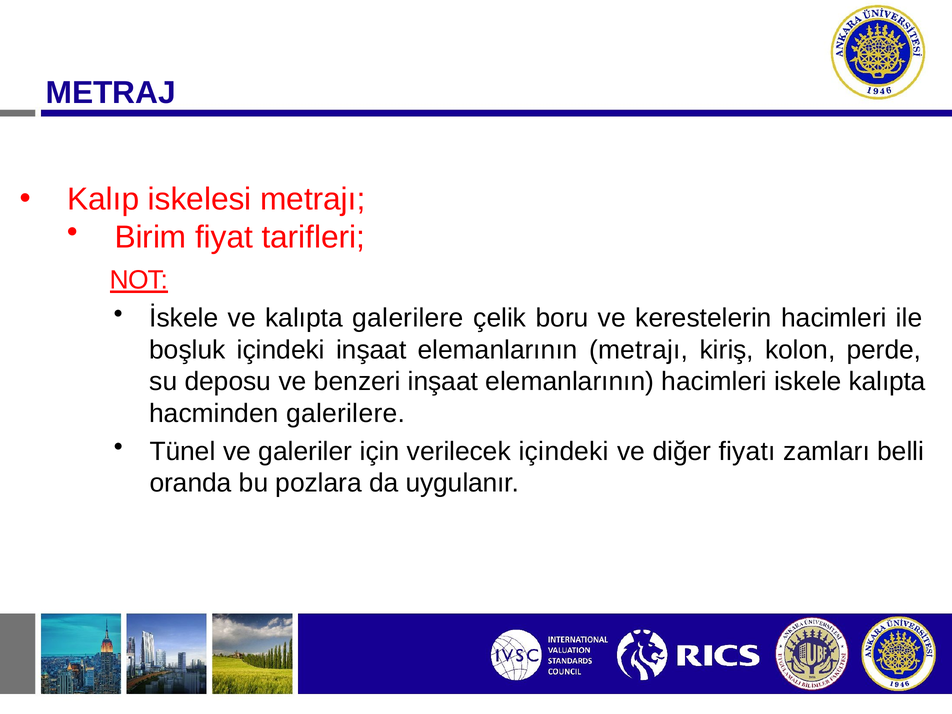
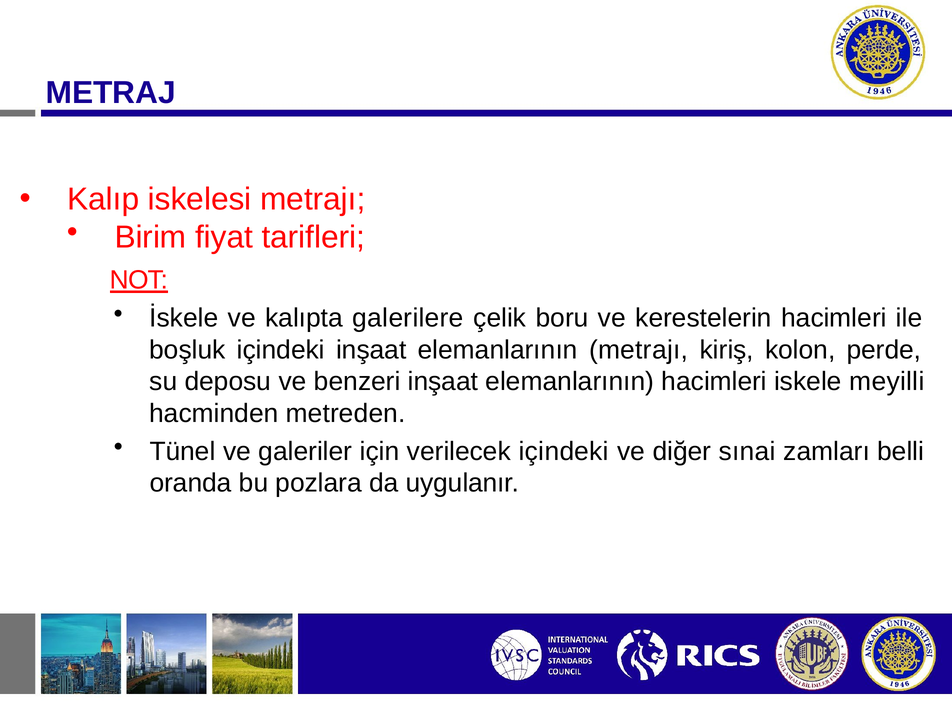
iskele kalıpta: kalıpta -> meyilli (887, 382)
hacminden galerilere: galerilere -> metreden (346, 413)
fiyatı: fiyatı -> sınai (747, 451)
